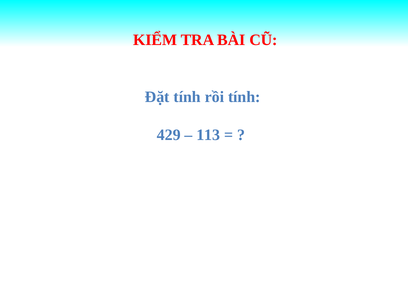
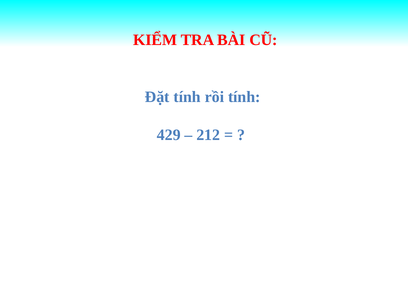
113: 113 -> 212 (208, 135)
